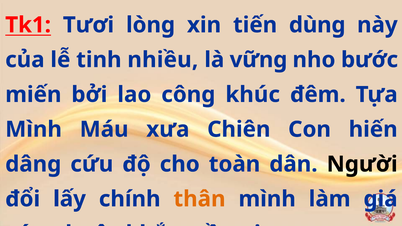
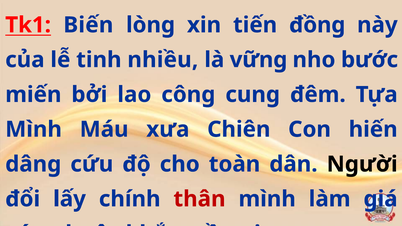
Tươi: Tươi -> Biến (88, 25)
dùng: dùng -> đồng (317, 25)
khúc: khúc -> cung (253, 95)
thân colour: orange -> red (199, 199)
